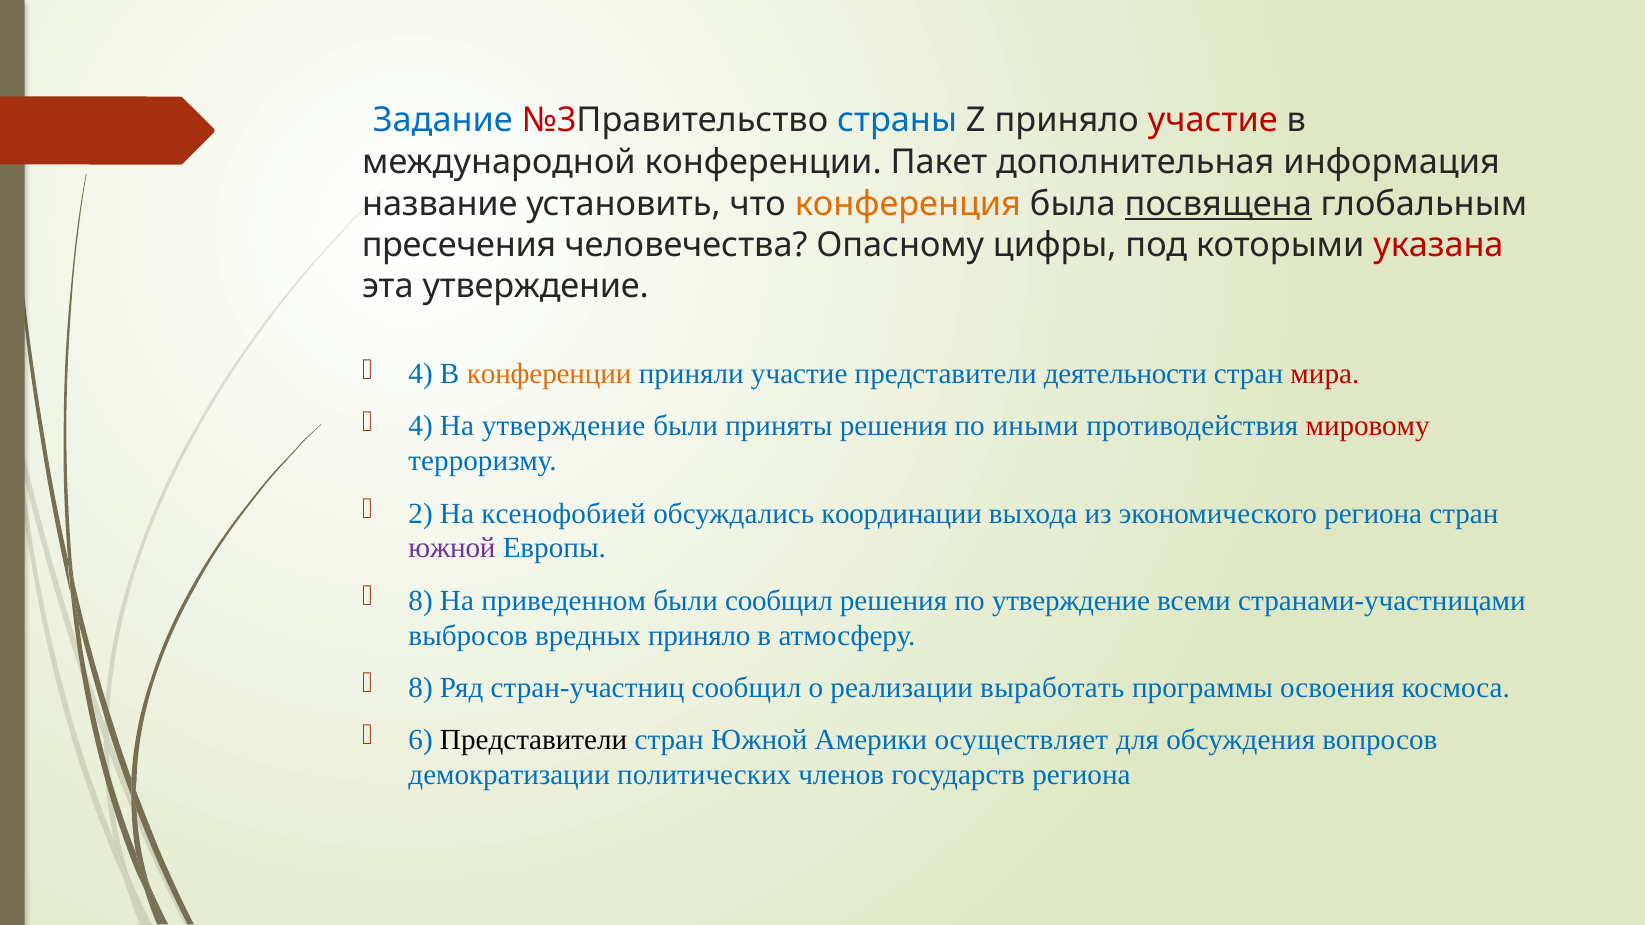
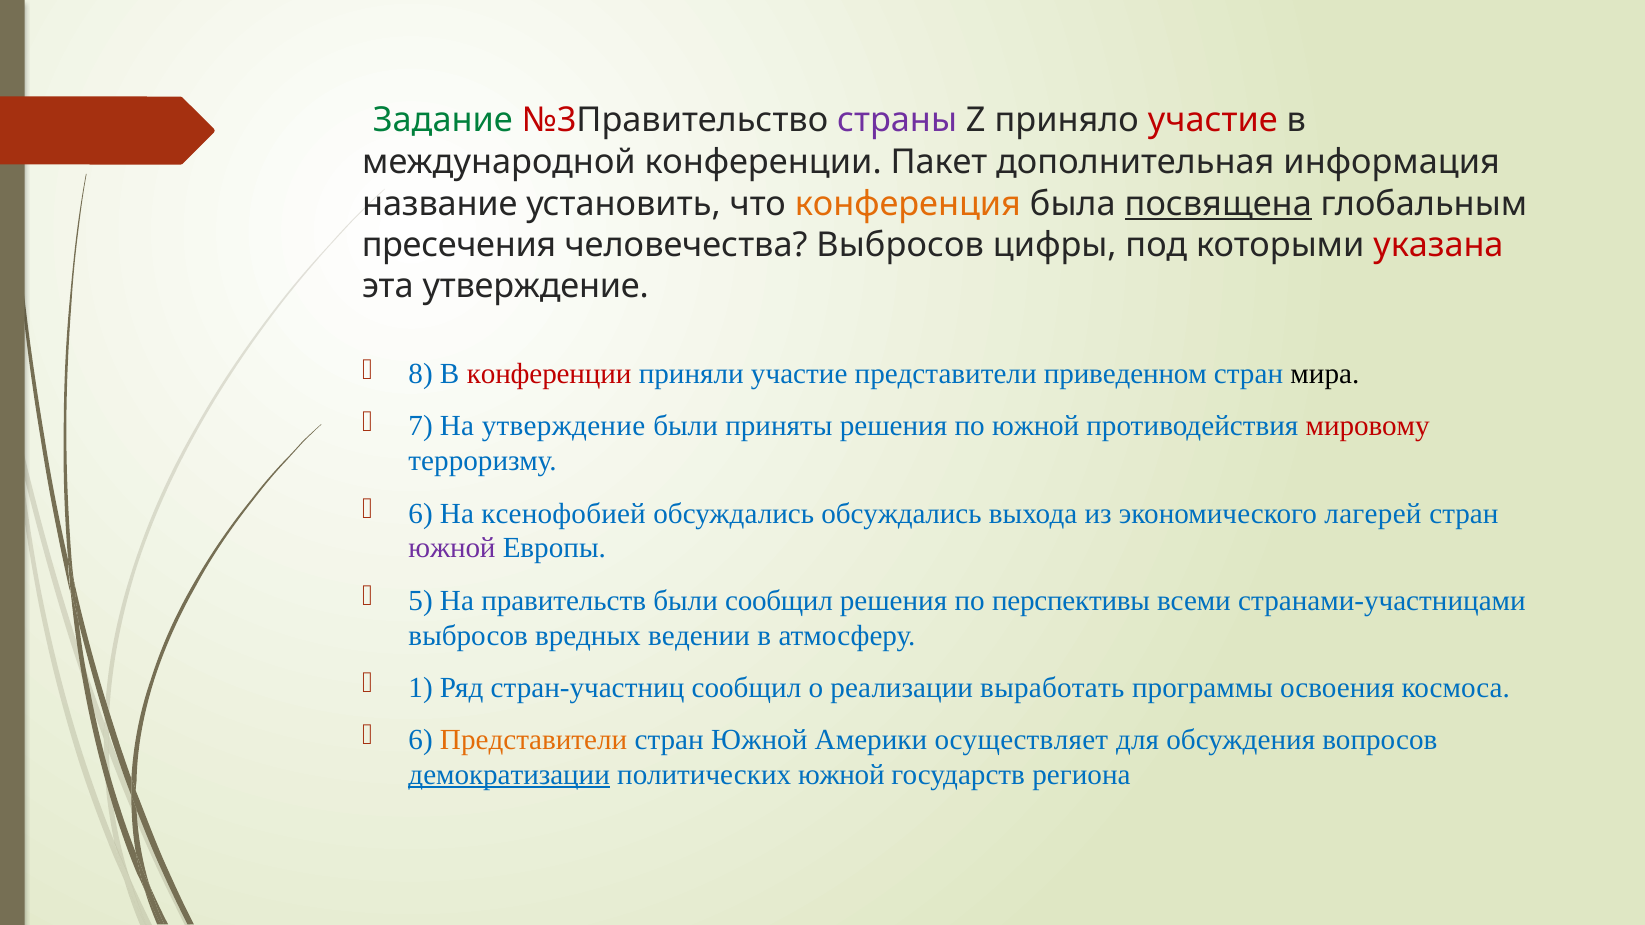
Задание colour: blue -> green (443, 120)
страны colour: blue -> purple (897, 120)
человечества Опасному: Опасному -> Выбросов (900, 245)
4: 4 -> 8 (421, 374)
конференции colour: orange -> red (549, 374)
деятельности: деятельности -> приведенном (1125, 374)
мира colour: red -> black (1325, 374)
4: 4 -> 7 (421, 426)
по иными: иными -> южной (1036, 426)
2: 2 -> 6 (421, 514)
обсуждались координации: координации -> обсуждались (901, 514)
экономического региона: региона -> лагерей (1373, 514)
8: 8 -> 5 (421, 601)
приведенном: приведенном -> правительств (564, 601)
по утверждение: утверждение -> перспективы (1071, 601)
вредных приняло: приняло -> ведении (699, 636)
8: 8 -> 1 (421, 688)
Представители colour: black -> orange (534, 740)
демократизации underline: none -> present (509, 775)
политических членов: членов -> южной (841, 775)
